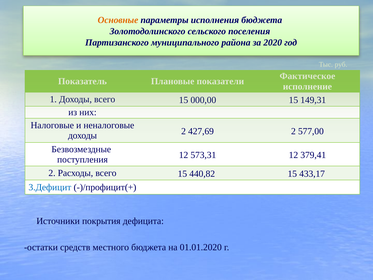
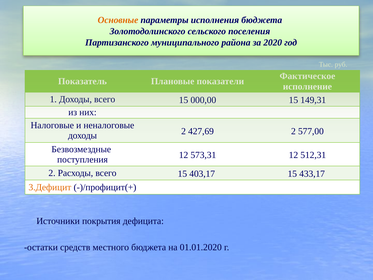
379,41: 379,41 -> 512,31 (313, 155)
440,82: 440,82 -> 403,17 (202, 174)
3.Дефицит colour: blue -> orange (50, 187)
